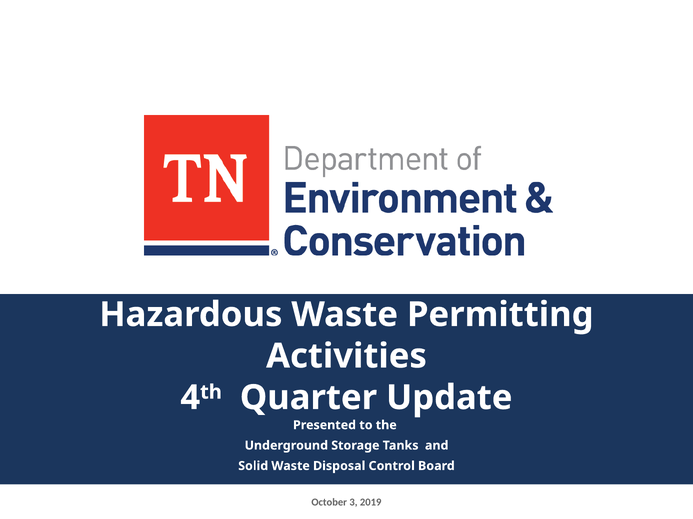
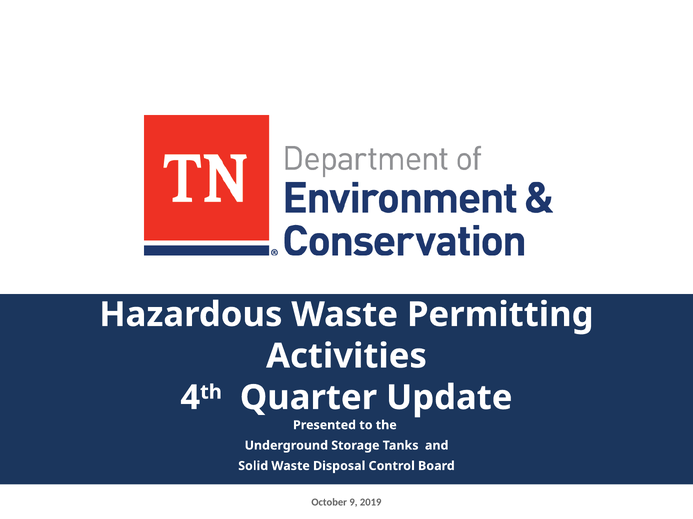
3: 3 -> 9 (353, 503)
